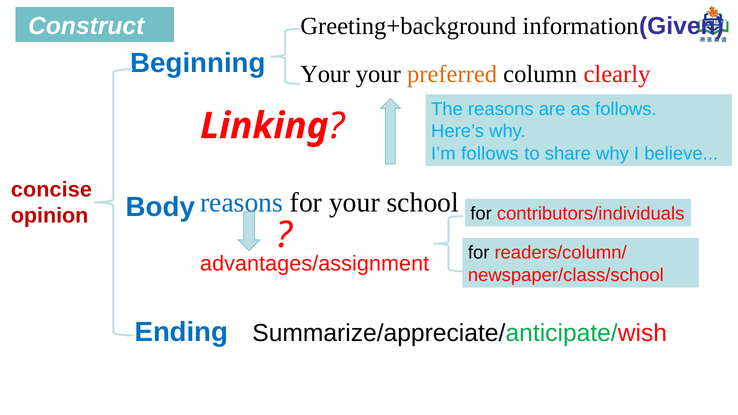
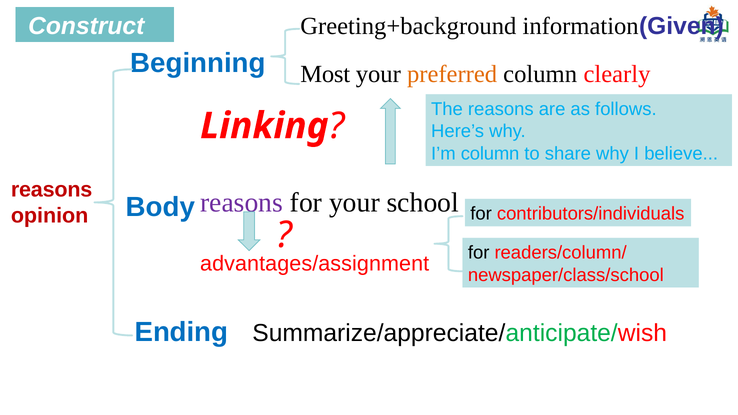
Your: Your -> Most (325, 74)
I’m follows: follows -> column (490, 154)
concise: concise -> reasons (52, 190)
reasons colour: blue -> purple (241, 203)
